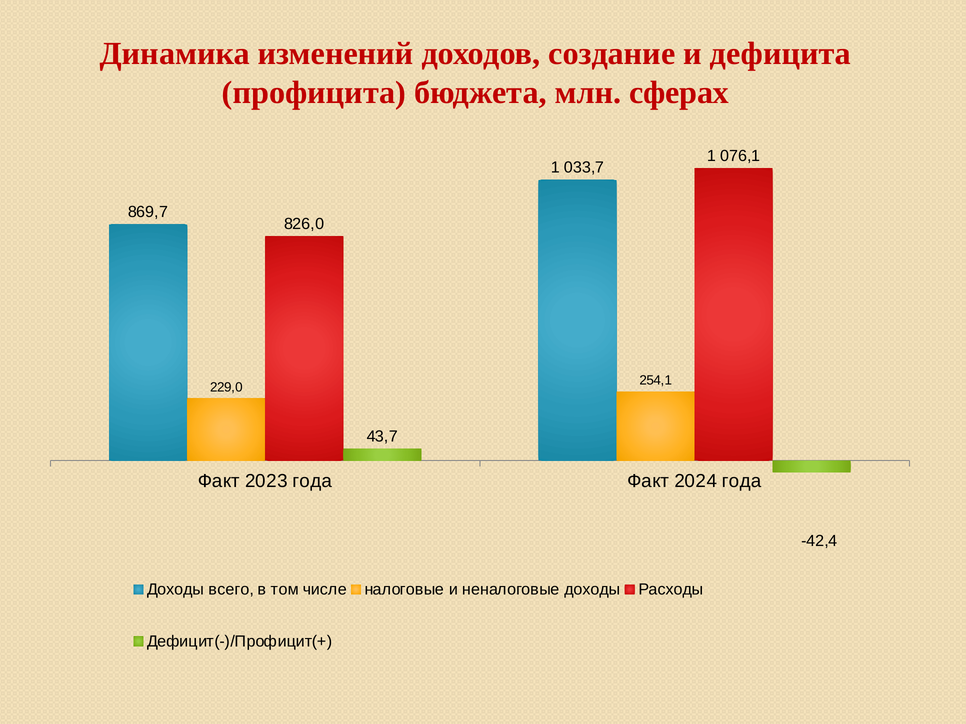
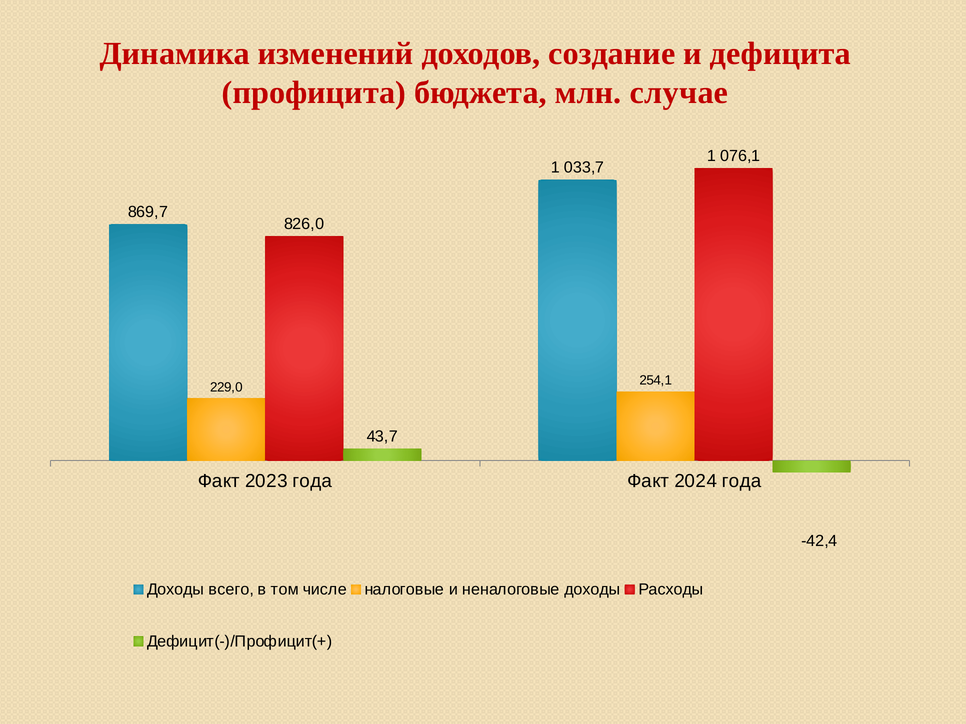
сферах: сферах -> случае (679, 92)
